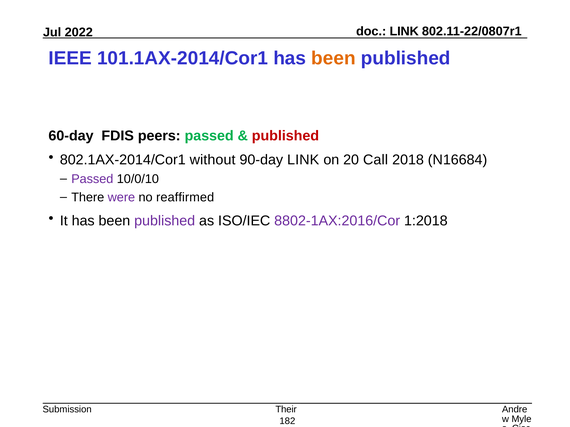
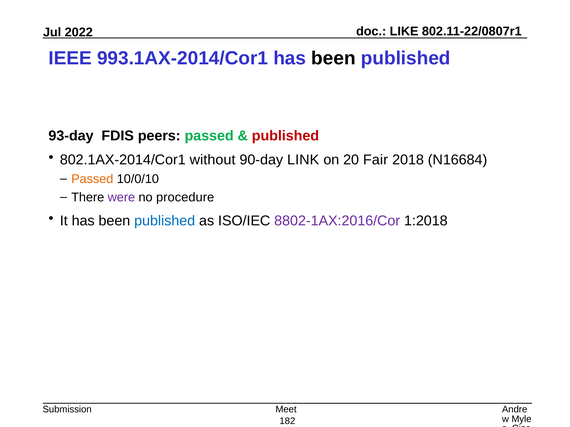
LINK: LINK -> LIKE (404, 31)
101.1AX-2014/Cor1: 101.1AX-2014/Cor1 -> 993.1AX-2014/Cor1 (183, 58)
been colour: orange -> black (333, 58)
60-day: 60-day -> 93-day (71, 136)
Call: Call -> Fair (376, 160)
Passed colour: purple -> orange (92, 179)
reaffirmed: reaffirmed -> procedure (185, 198)
published colour: purple -> blue (165, 221)
Their: Their -> Meet (286, 410)
